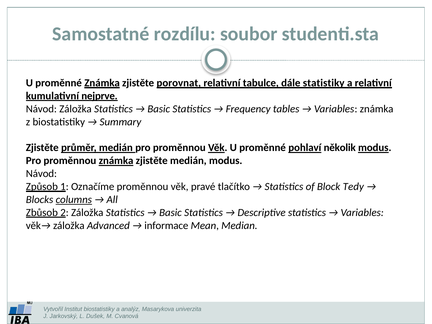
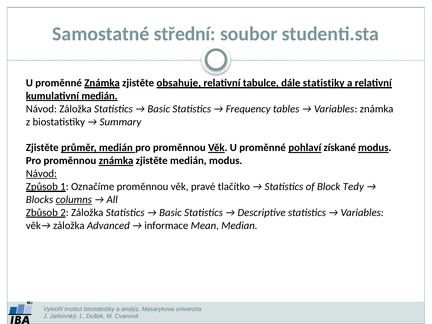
rozdílu: rozdílu -> střední (185, 34)
porovnat: porovnat -> obsahuje (179, 83)
kumulativní nejprve: nejprve -> medián (99, 96)
několik: několik -> získané (340, 148)
Návod underline: none -> present (41, 174)
